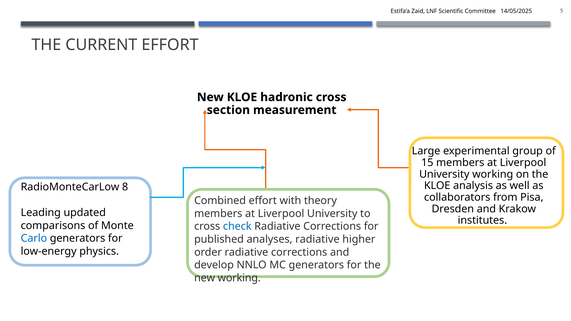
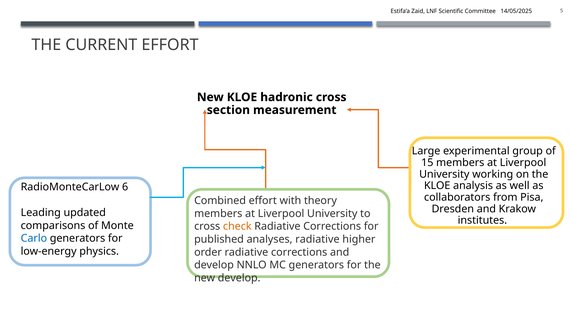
8: 8 -> 6 (125, 187)
check colour: blue -> orange (237, 227)
new working: working -> develop (239, 278)
